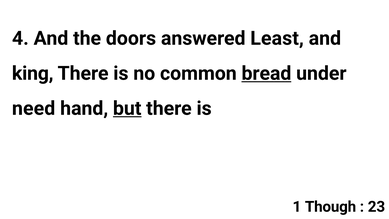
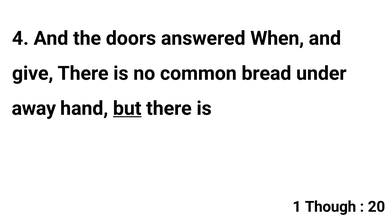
Least: Least -> When (277, 38)
king: king -> give (33, 73)
bread underline: present -> none (266, 73)
need: need -> away (34, 108)
23: 23 -> 20 (376, 207)
